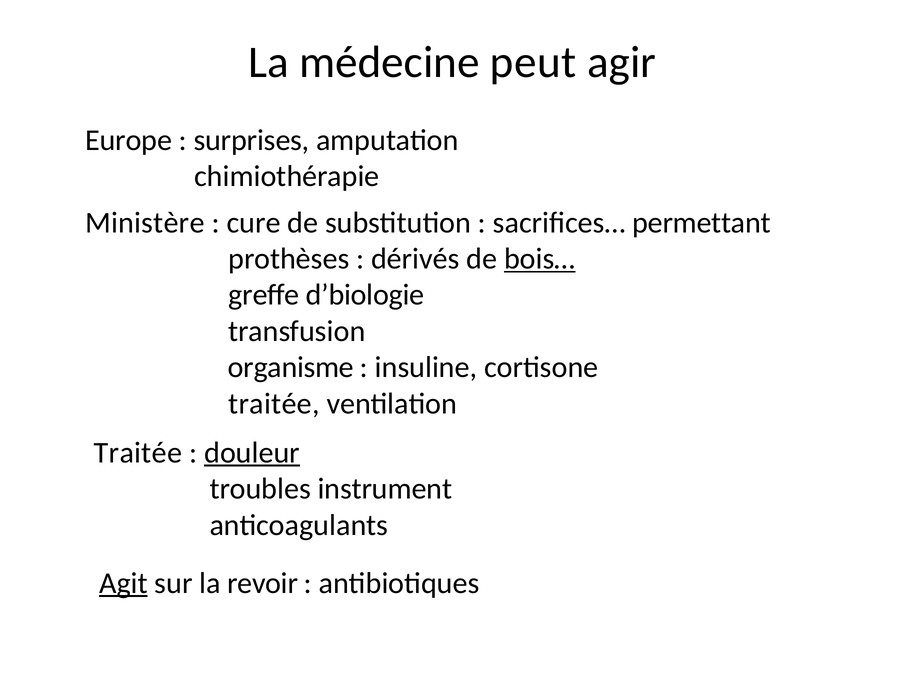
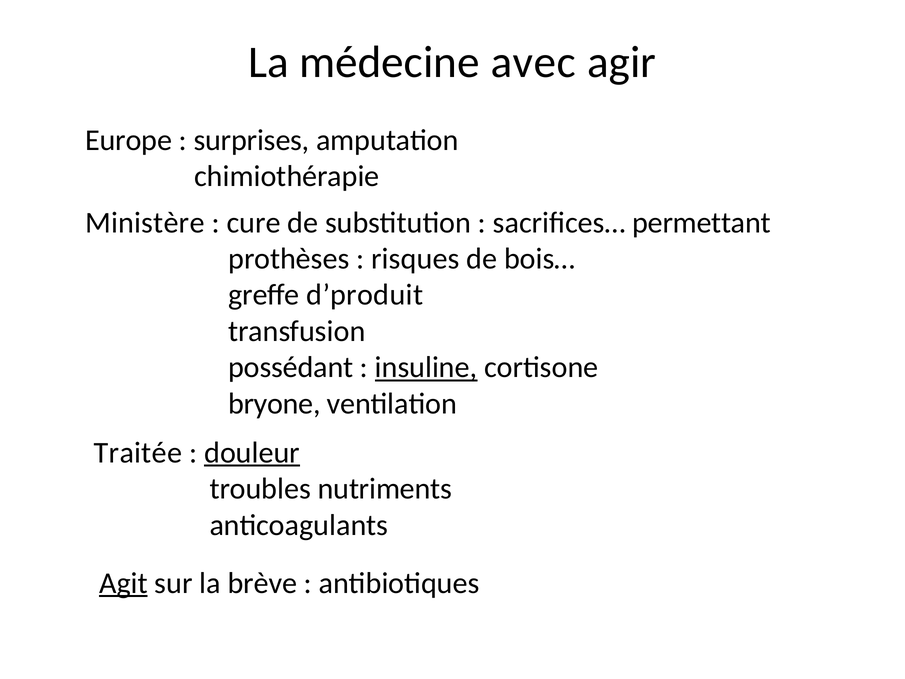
peut: peut -> avec (533, 62)
dérivés: dérivés -> risques (415, 259)
bois… underline: present -> none (540, 259)
d’biologie: d’biologie -> d’produit (365, 295)
organisme: organisme -> possédant (291, 367)
insuline underline: none -> present (426, 367)
traitée: traitée -> bryone (274, 403)
instrument: instrument -> nutriments (385, 489)
revoir: revoir -> brève (262, 583)
